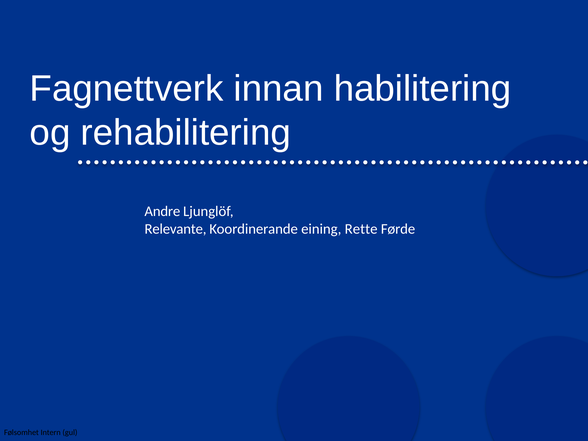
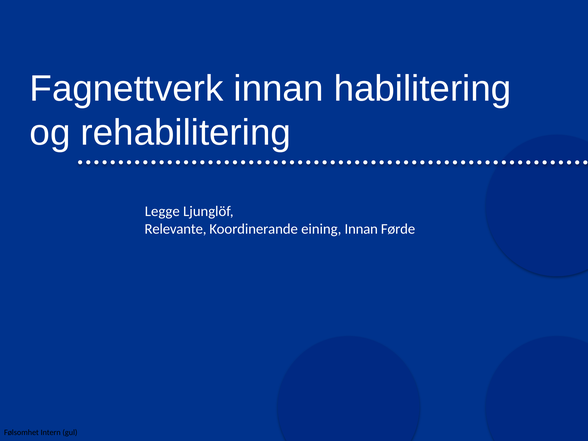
Andre: Andre -> Legge (162, 211)
eining Rette: Rette -> Innan (361, 229)
